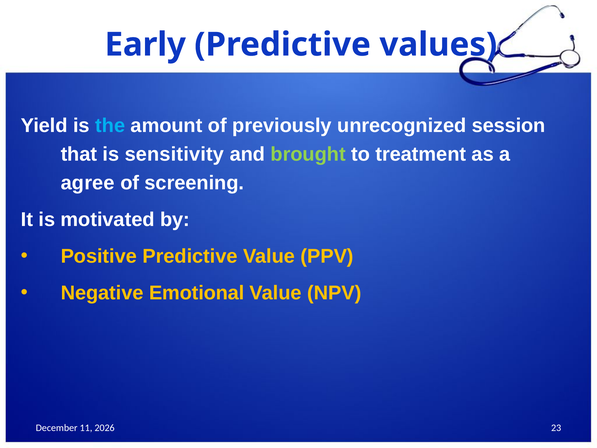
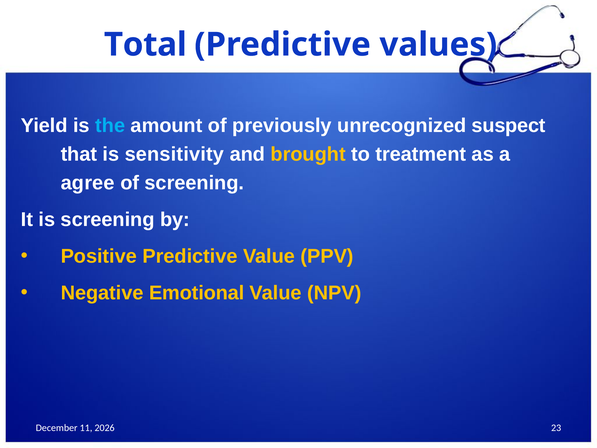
Early: Early -> Total (145, 45)
session: session -> suspect (509, 126)
brought colour: light green -> yellow (308, 154)
is motivated: motivated -> screening (108, 220)
